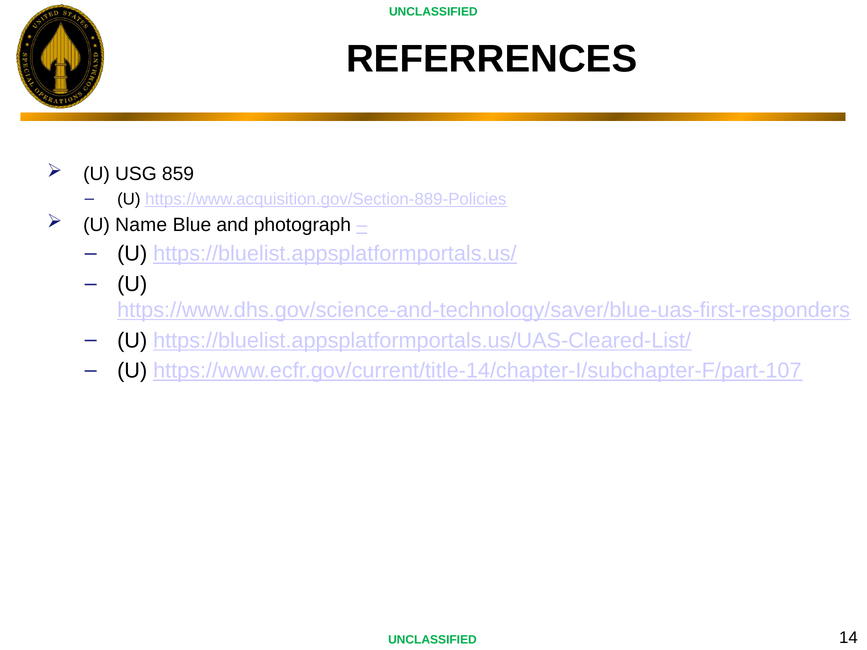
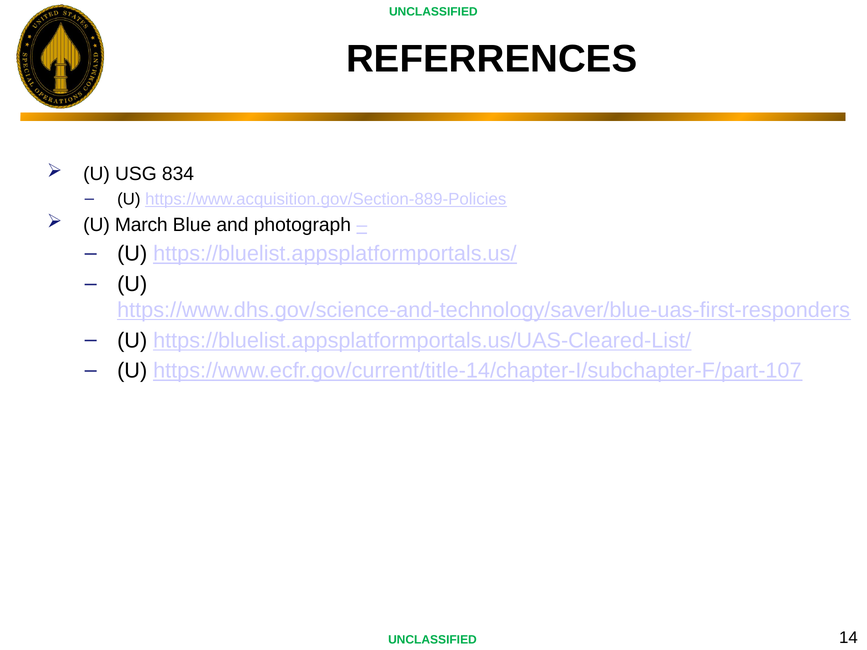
859: 859 -> 834 (178, 174)
Name: Name -> March (141, 225)
